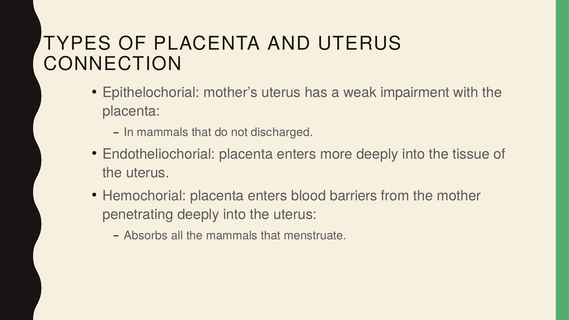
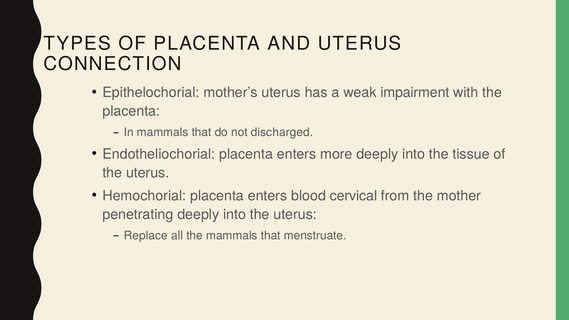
barriers: barriers -> cervical (354, 196)
Absorbs: Absorbs -> Replace (146, 236)
